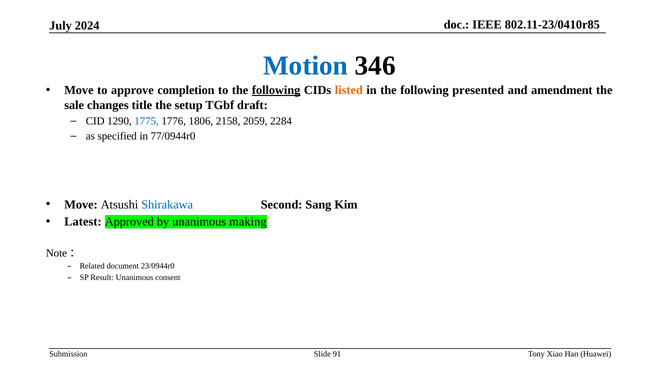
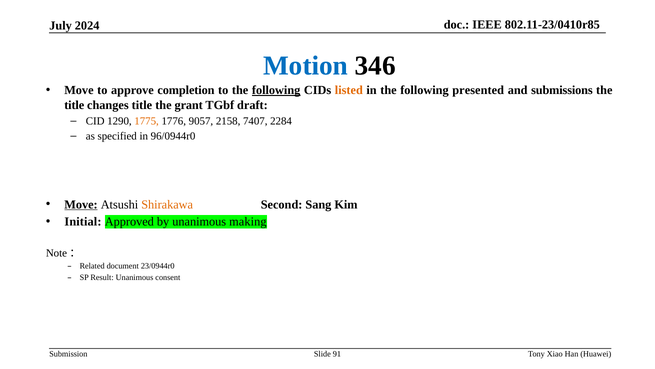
amendment: amendment -> submissions (562, 90)
sale: sale -> title (74, 105)
setup: setup -> grant (189, 105)
1775 colour: blue -> orange (147, 121)
1806: 1806 -> 9057 (201, 121)
2059: 2059 -> 7407 (255, 121)
77/0944r0: 77/0944r0 -> 96/0944r0 (173, 136)
Move underline: none -> present (81, 204)
Shirakawa colour: blue -> orange (167, 204)
Latest: Latest -> Initial (83, 221)
